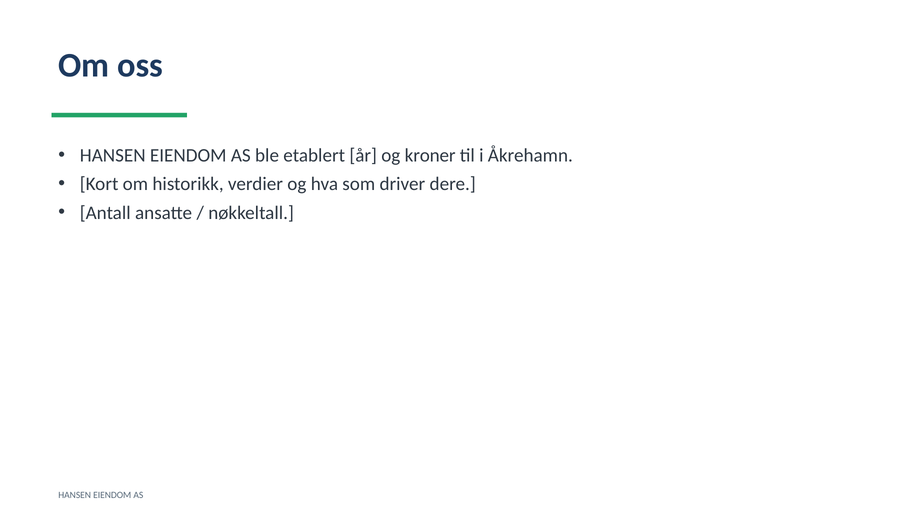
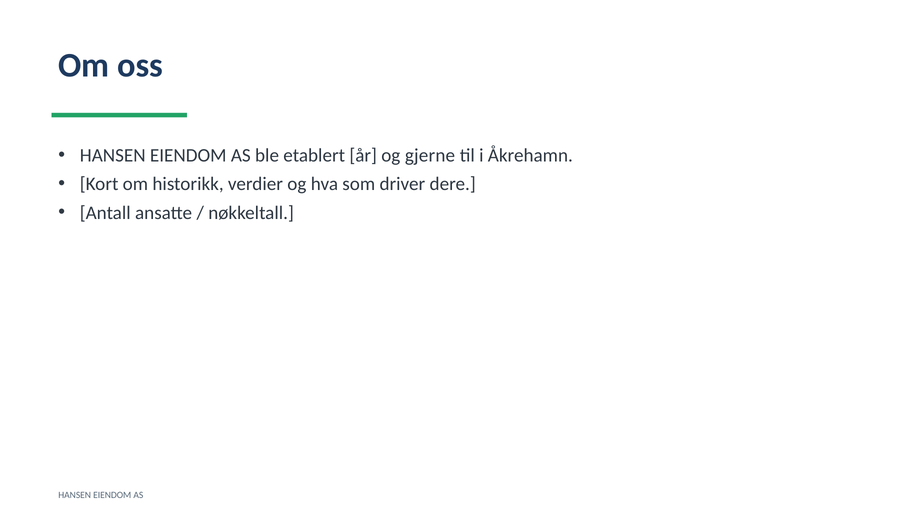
kroner: kroner -> gjerne (430, 155)
